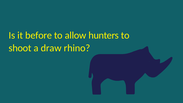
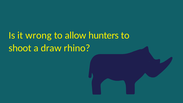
before: before -> wrong (38, 35)
